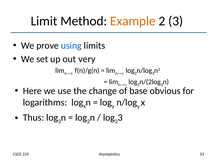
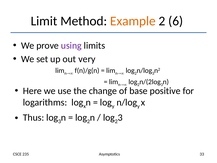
3: 3 -> 6 (176, 21)
using colour: blue -> purple (71, 46)
obvious: obvious -> positive (165, 91)
